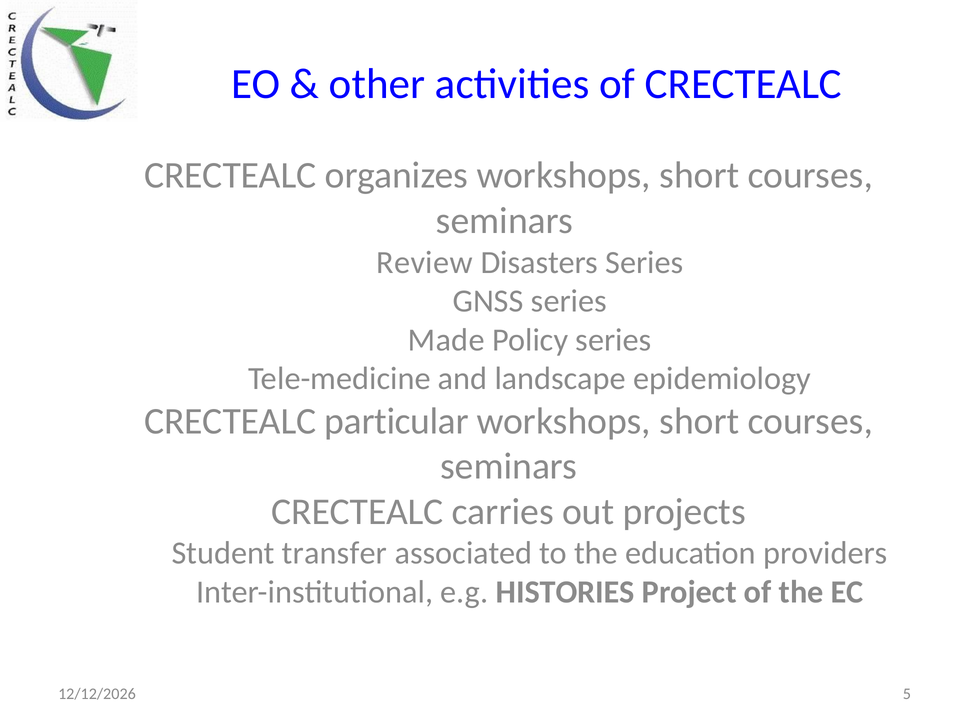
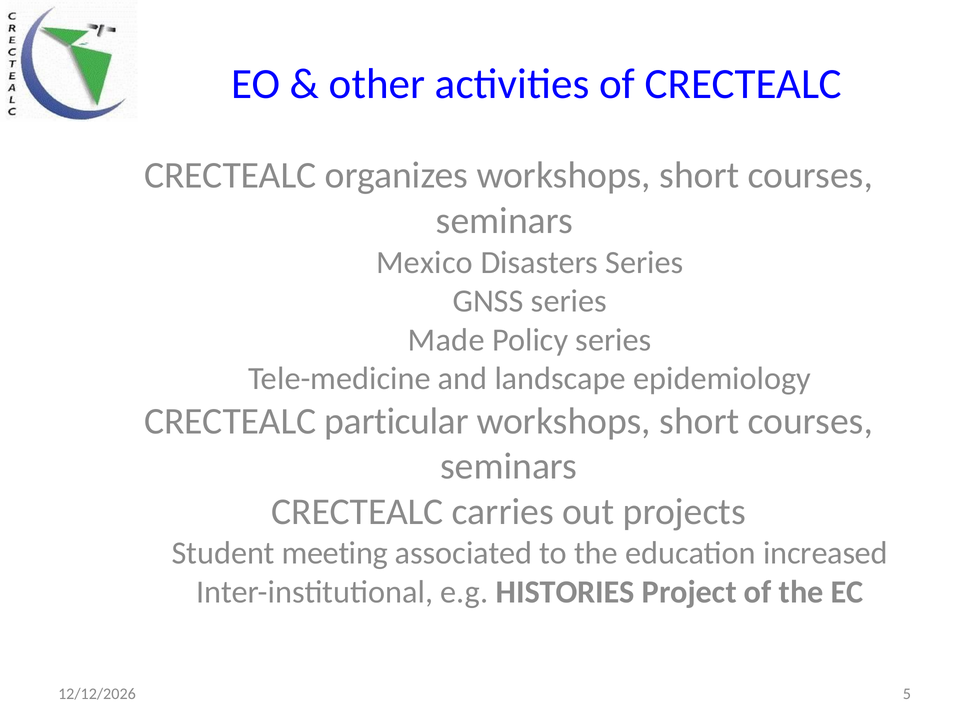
Review: Review -> Mexico (425, 262)
transfer: transfer -> meeting (335, 553)
providers: providers -> increased (825, 553)
